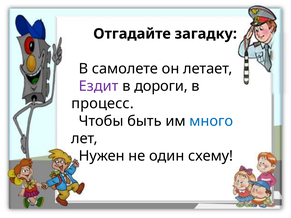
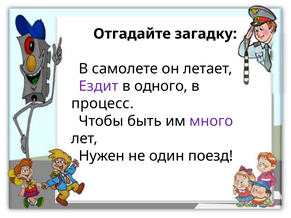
дороги: дороги -> одного (161, 86)
много colour: blue -> purple (211, 121)
схему: схему -> поезд (211, 156)
